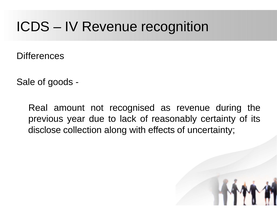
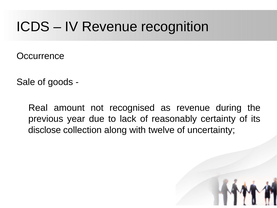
Differences: Differences -> Occurrence (40, 56)
effects: effects -> twelve (161, 130)
